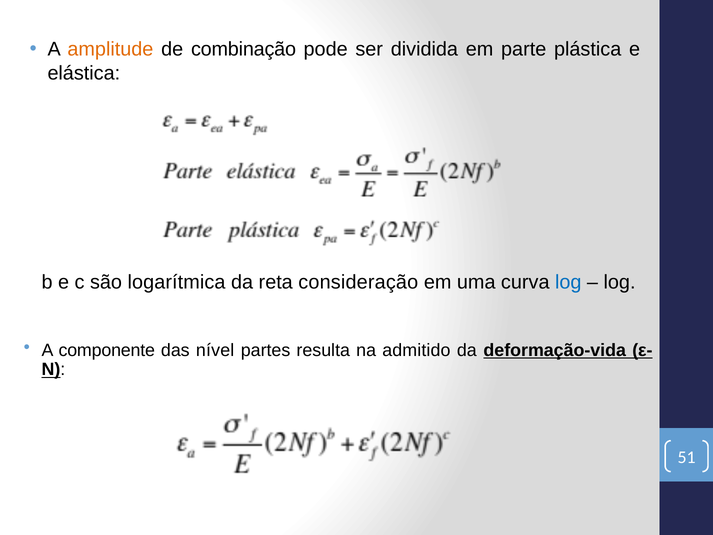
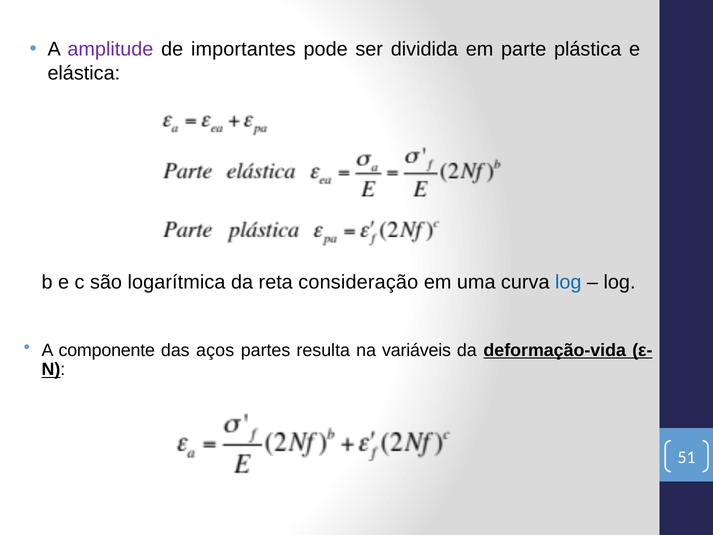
amplitude colour: orange -> purple (110, 49)
combinação: combinação -> importantes (243, 49)
nível: nível -> aços (215, 350)
admitido: admitido -> variáveis (417, 350)
